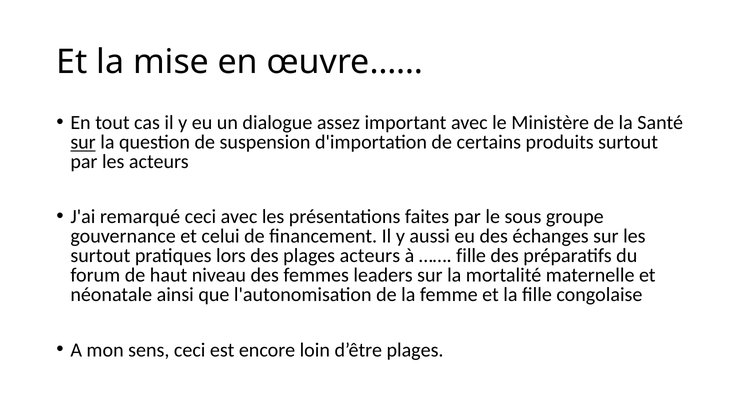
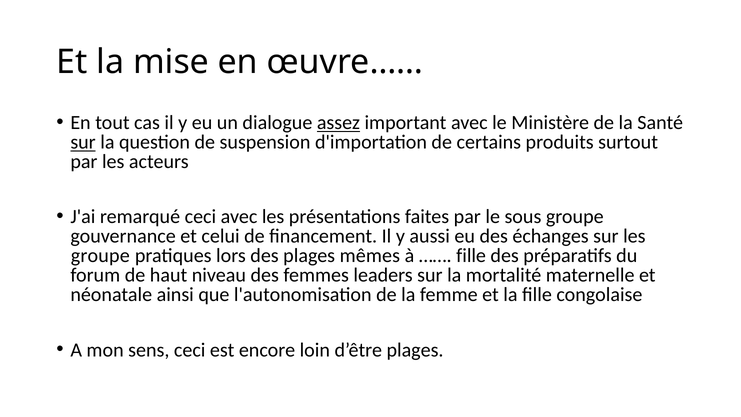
assez underline: none -> present (338, 123)
surtout: surtout -> groupe (100, 256)
plages acteurs: acteurs -> mêmes (370, 256)
